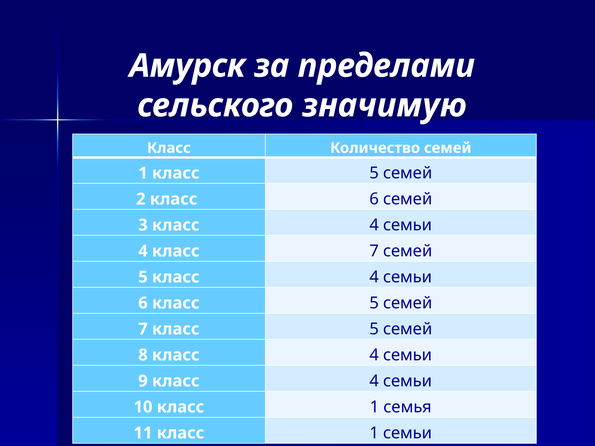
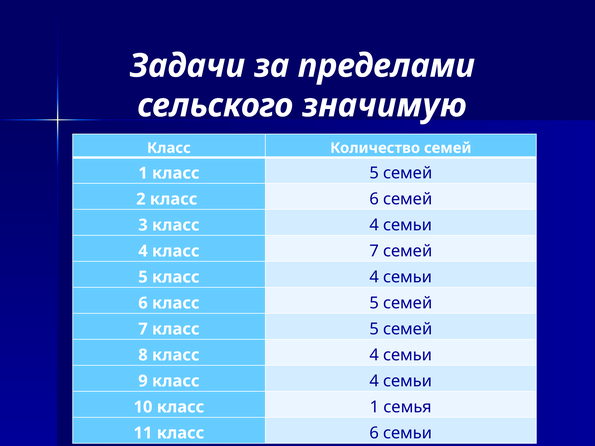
Амурск: Амурск -> Задачи (187, 66)
1: 1 -> 6 (374, 433)
